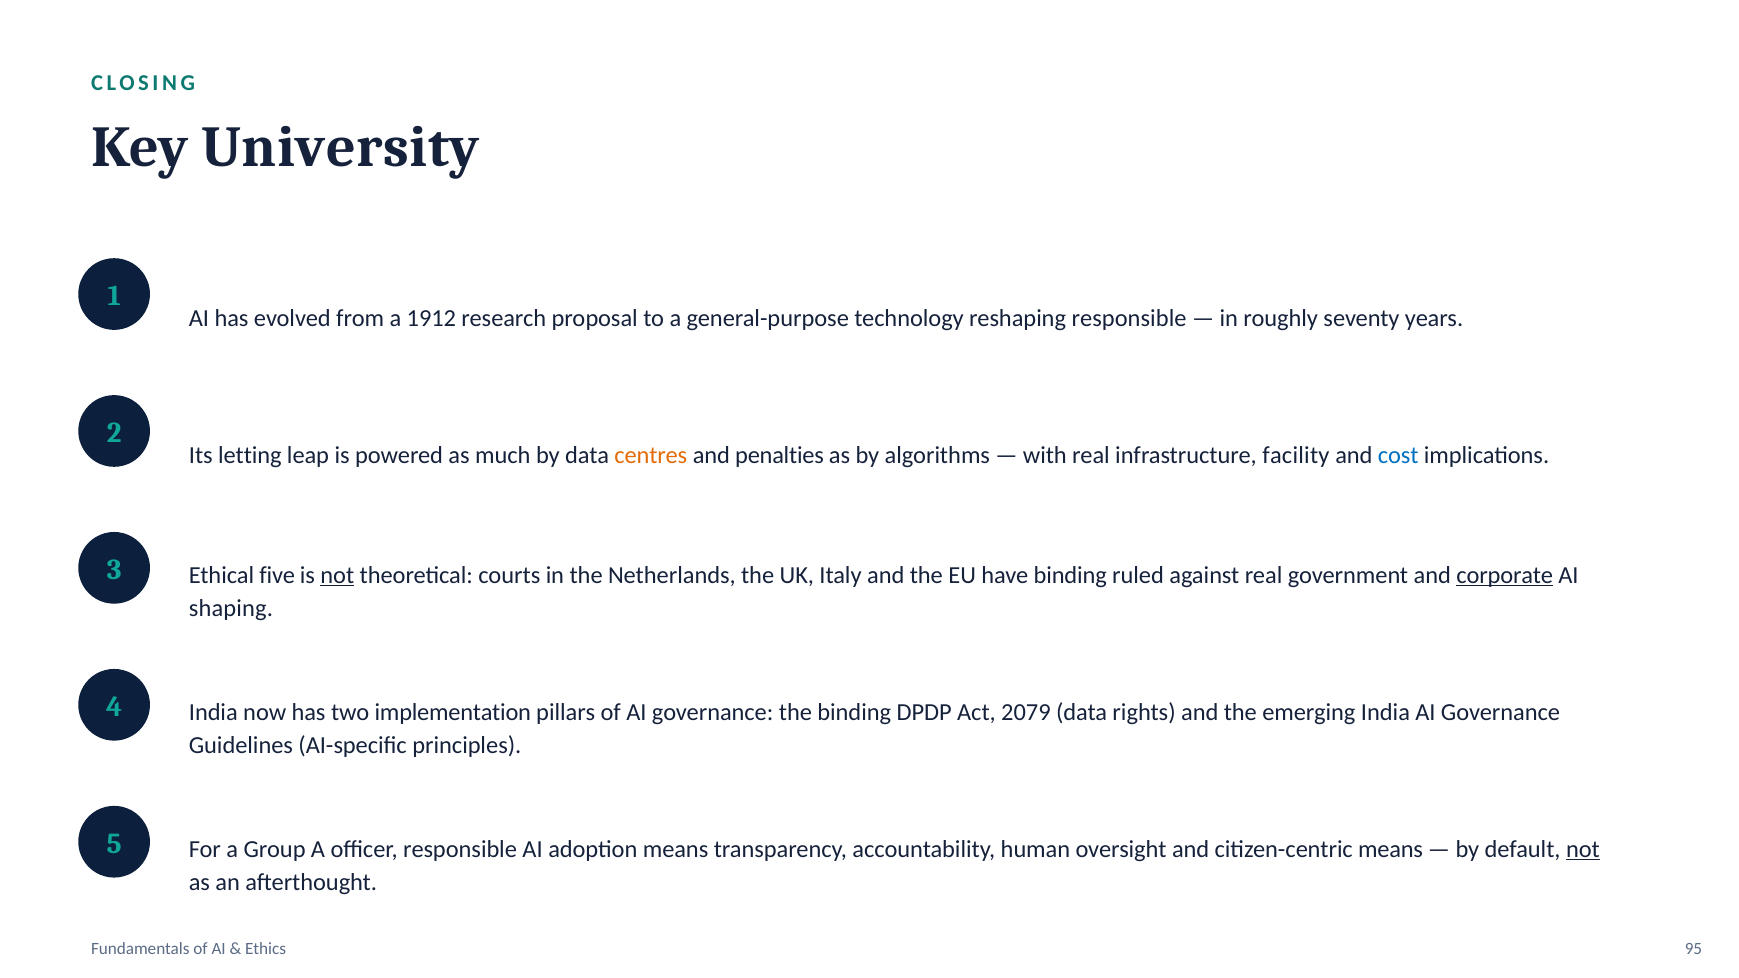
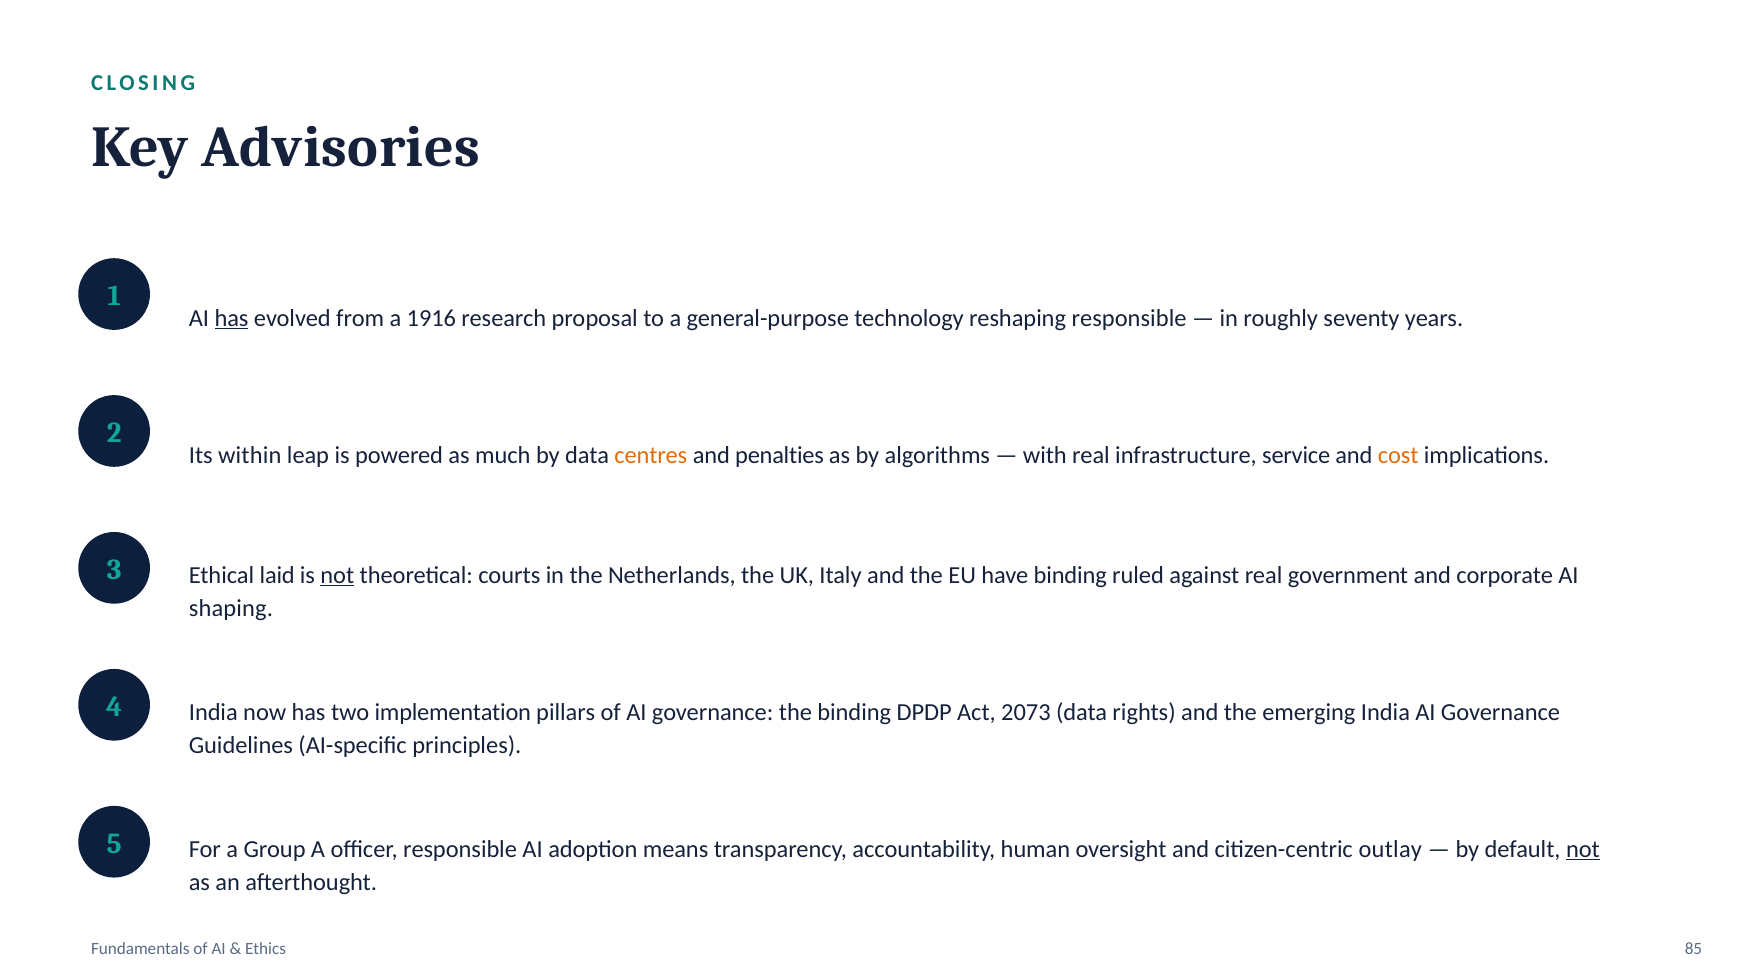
University: University -> Advisories (341, 147)
has underline: none -> present (232, 318)
1912: 1912 -> 1916 (431, 318)
letting: letting -> within (250, 455)
facility: facility -> service (1296, 455)
cost colour: blue -> orange (1398, 455)
five: five -> laid (277, 575)
corporate underline: present -> none (1505, 575)
2079: 2079 -> 2073 (1026, 712)
citizen-centric means: means -> outlay (1390, 849)
95: 95 -> 85 (1693, 949)
